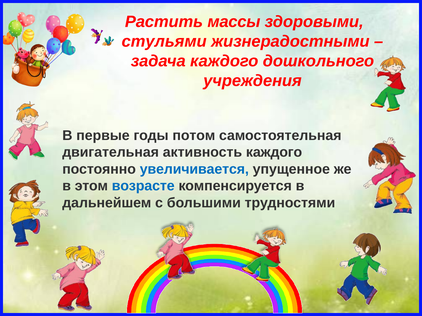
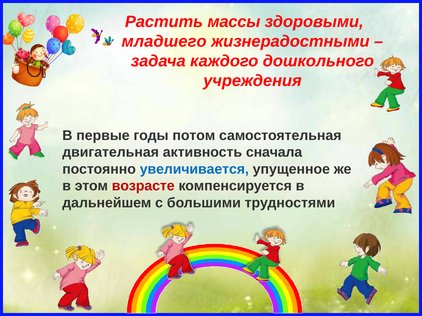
стульями: стульями -> младшего (164, 41)
активность каждого: каждого -> сначала (274, 153)
возрасте colour: blue -> red (143, 186)
